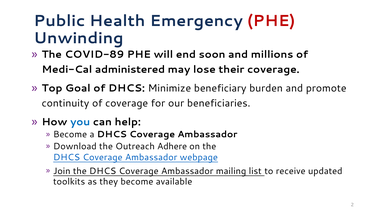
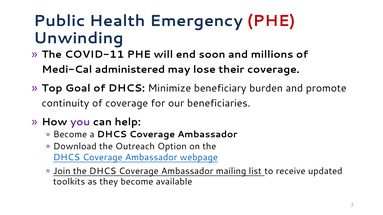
COVID-89: COVID-89 -> COVID-11 (94, 55)
you colour: blue -> purple (80, 122)
Adhere: Adhere -> Option (172, 147)
